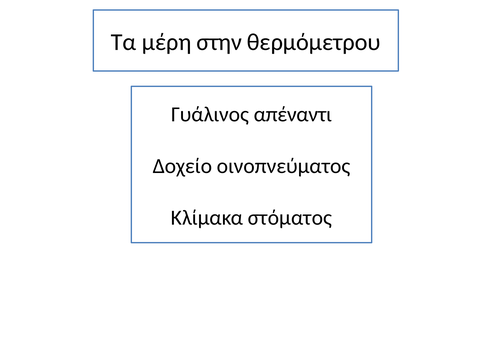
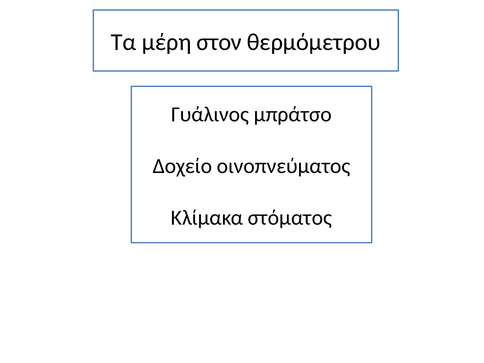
στην: στην -> στον (219, 42)
απέναντι: απέναντι -> μπράτσο (293, 114)
